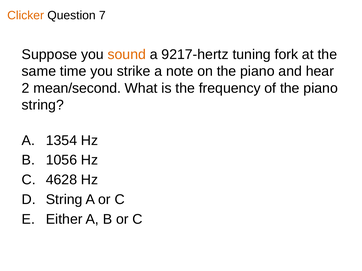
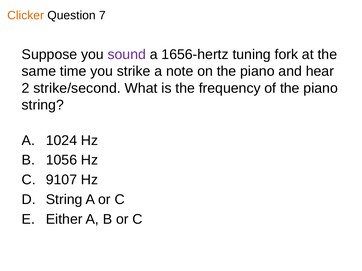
sound colour: orange -> purple (127, 55)
9217-hertz: 9217-hertz -> 1656-hertz (195, 55)
mean/second: mean/second -> strike/second (77, 88)
1354: 1354 -> 1024 (61, 141)
4628: 4628 -> 9107 (61, 180)
